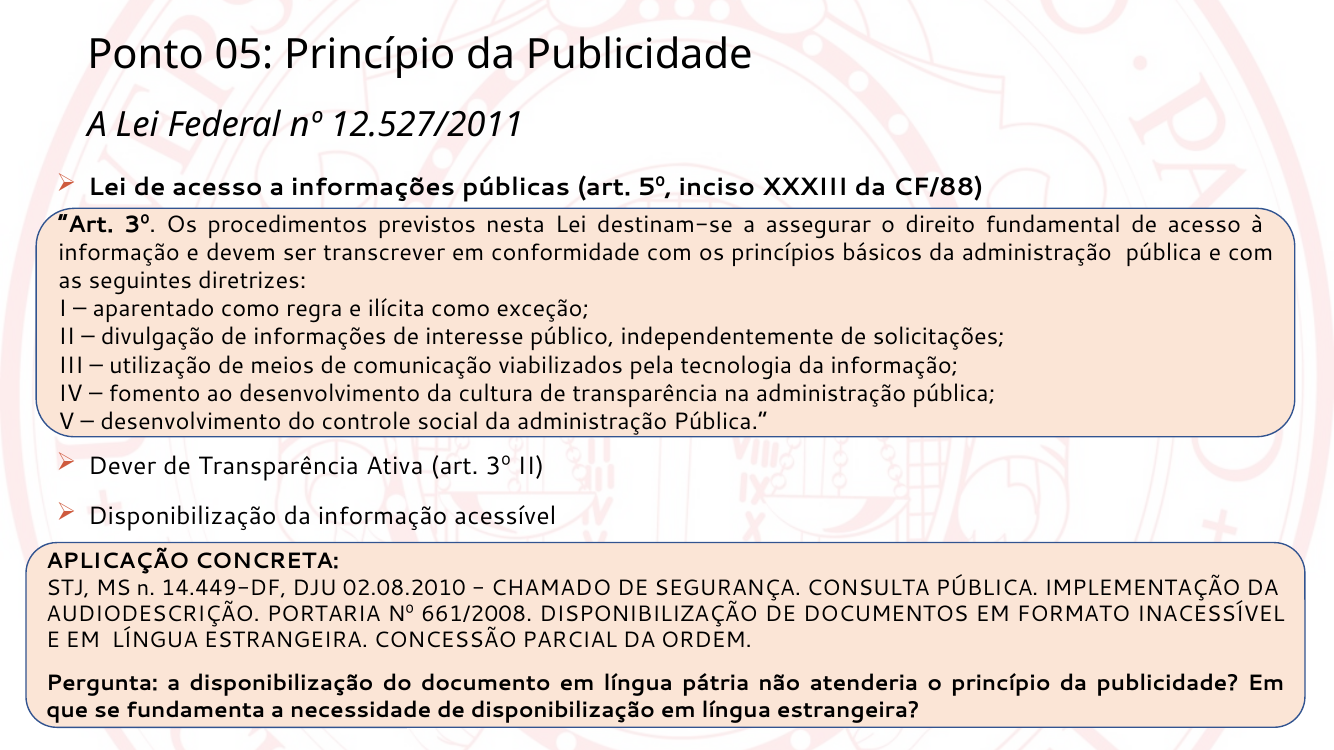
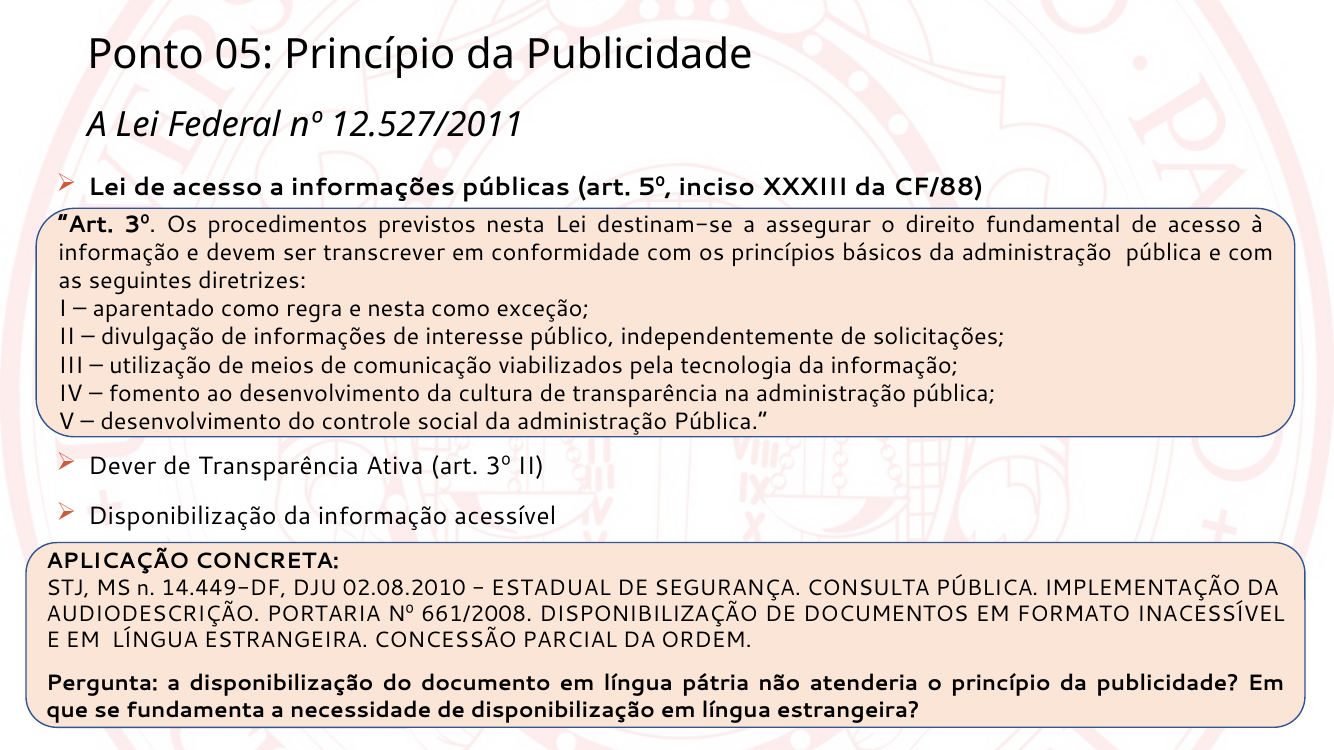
e ilícita: ilícita -> nesta (397, 309)
CHAMADO: CHAMADO -> ESTADUAL (551, 588)
